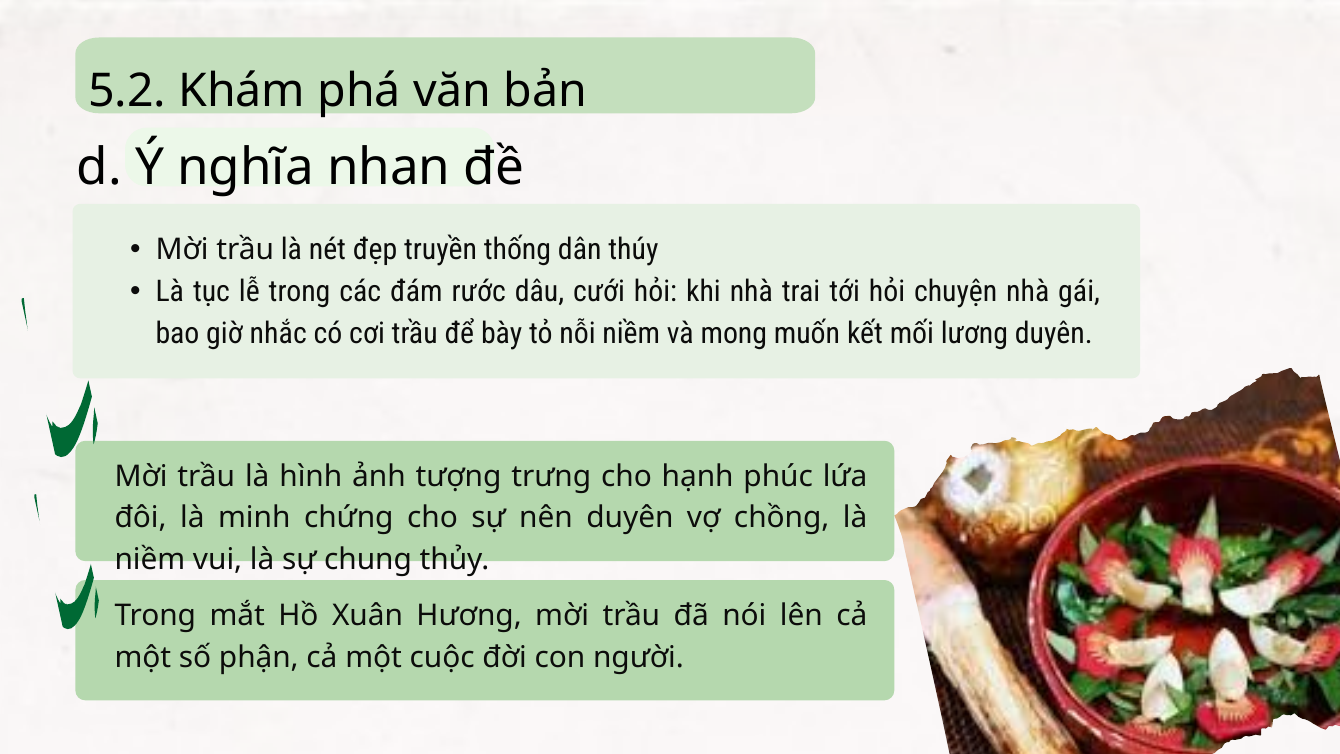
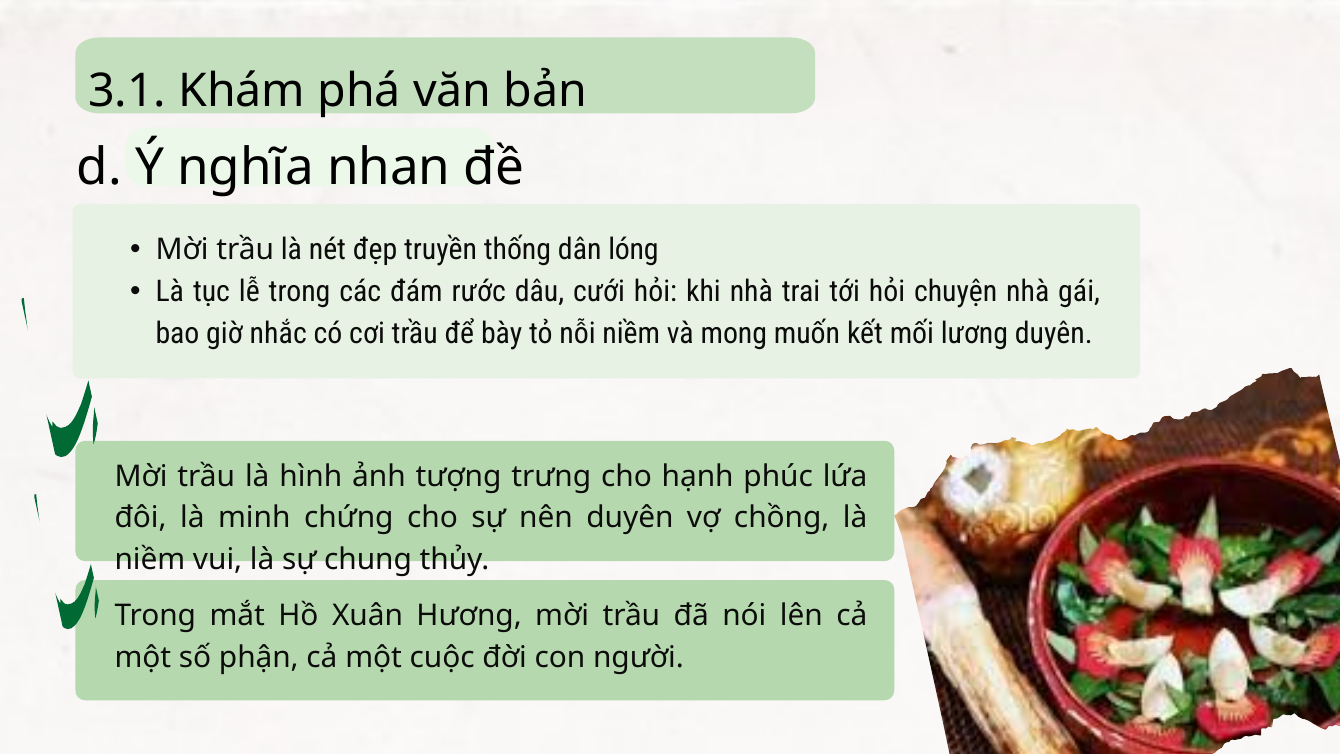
5.2: 5.2 -> 3.1 (127, 91)
thúy: thúy -> lóng (633, 250)
